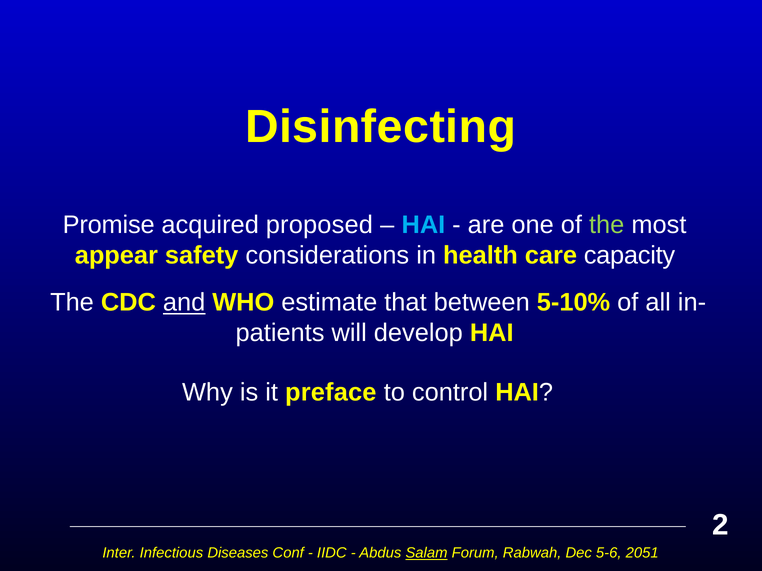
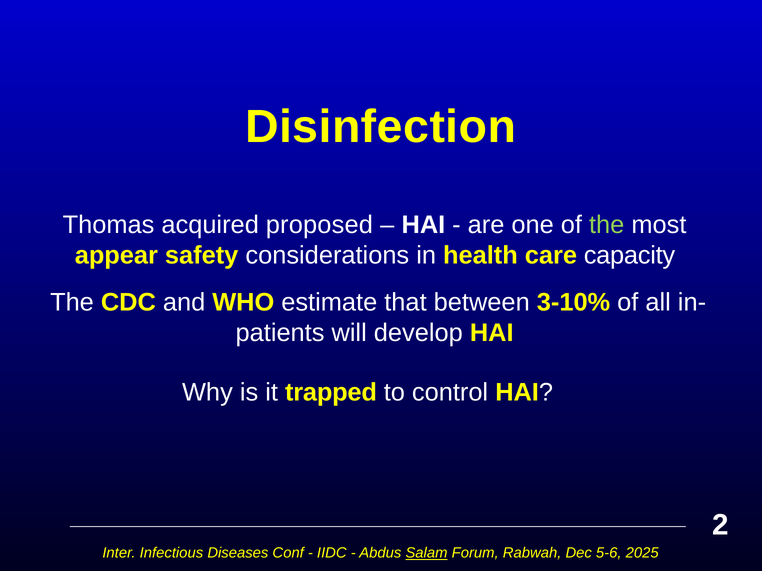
Disinfecting: Disinfecting -> Disinfection (381, 127)
Promise: Promise -> Thomas (109, 225)
HAI colour: light blue -> white (423, 225)
and underline: present -> none (184, 303)
5-10%: 5-10% -> 3-10% (574, 303)
preface: preface -> trapped (331, 393)
2051: 2051 -> 2025 (642, 553)
